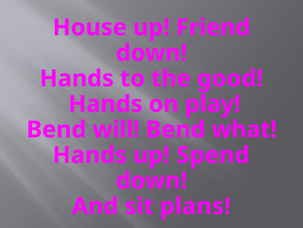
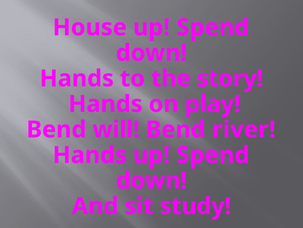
Friend: Friend -> Spend (213, 27)
good: good -> story (230, 78)
what: what -> river (244, 129)
plans: plans -> study (195, 206)
